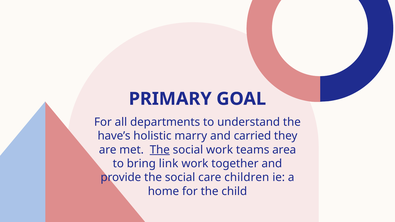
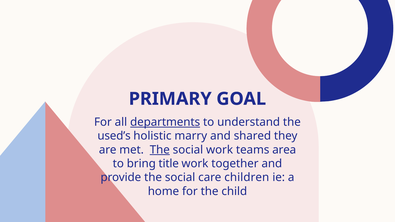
departments underline: none -> present (165, 122)
have’s: have’s -> used’s (114, 136)
carried: carried -> shared (252, 136)
link: link -> title (169, 164)
